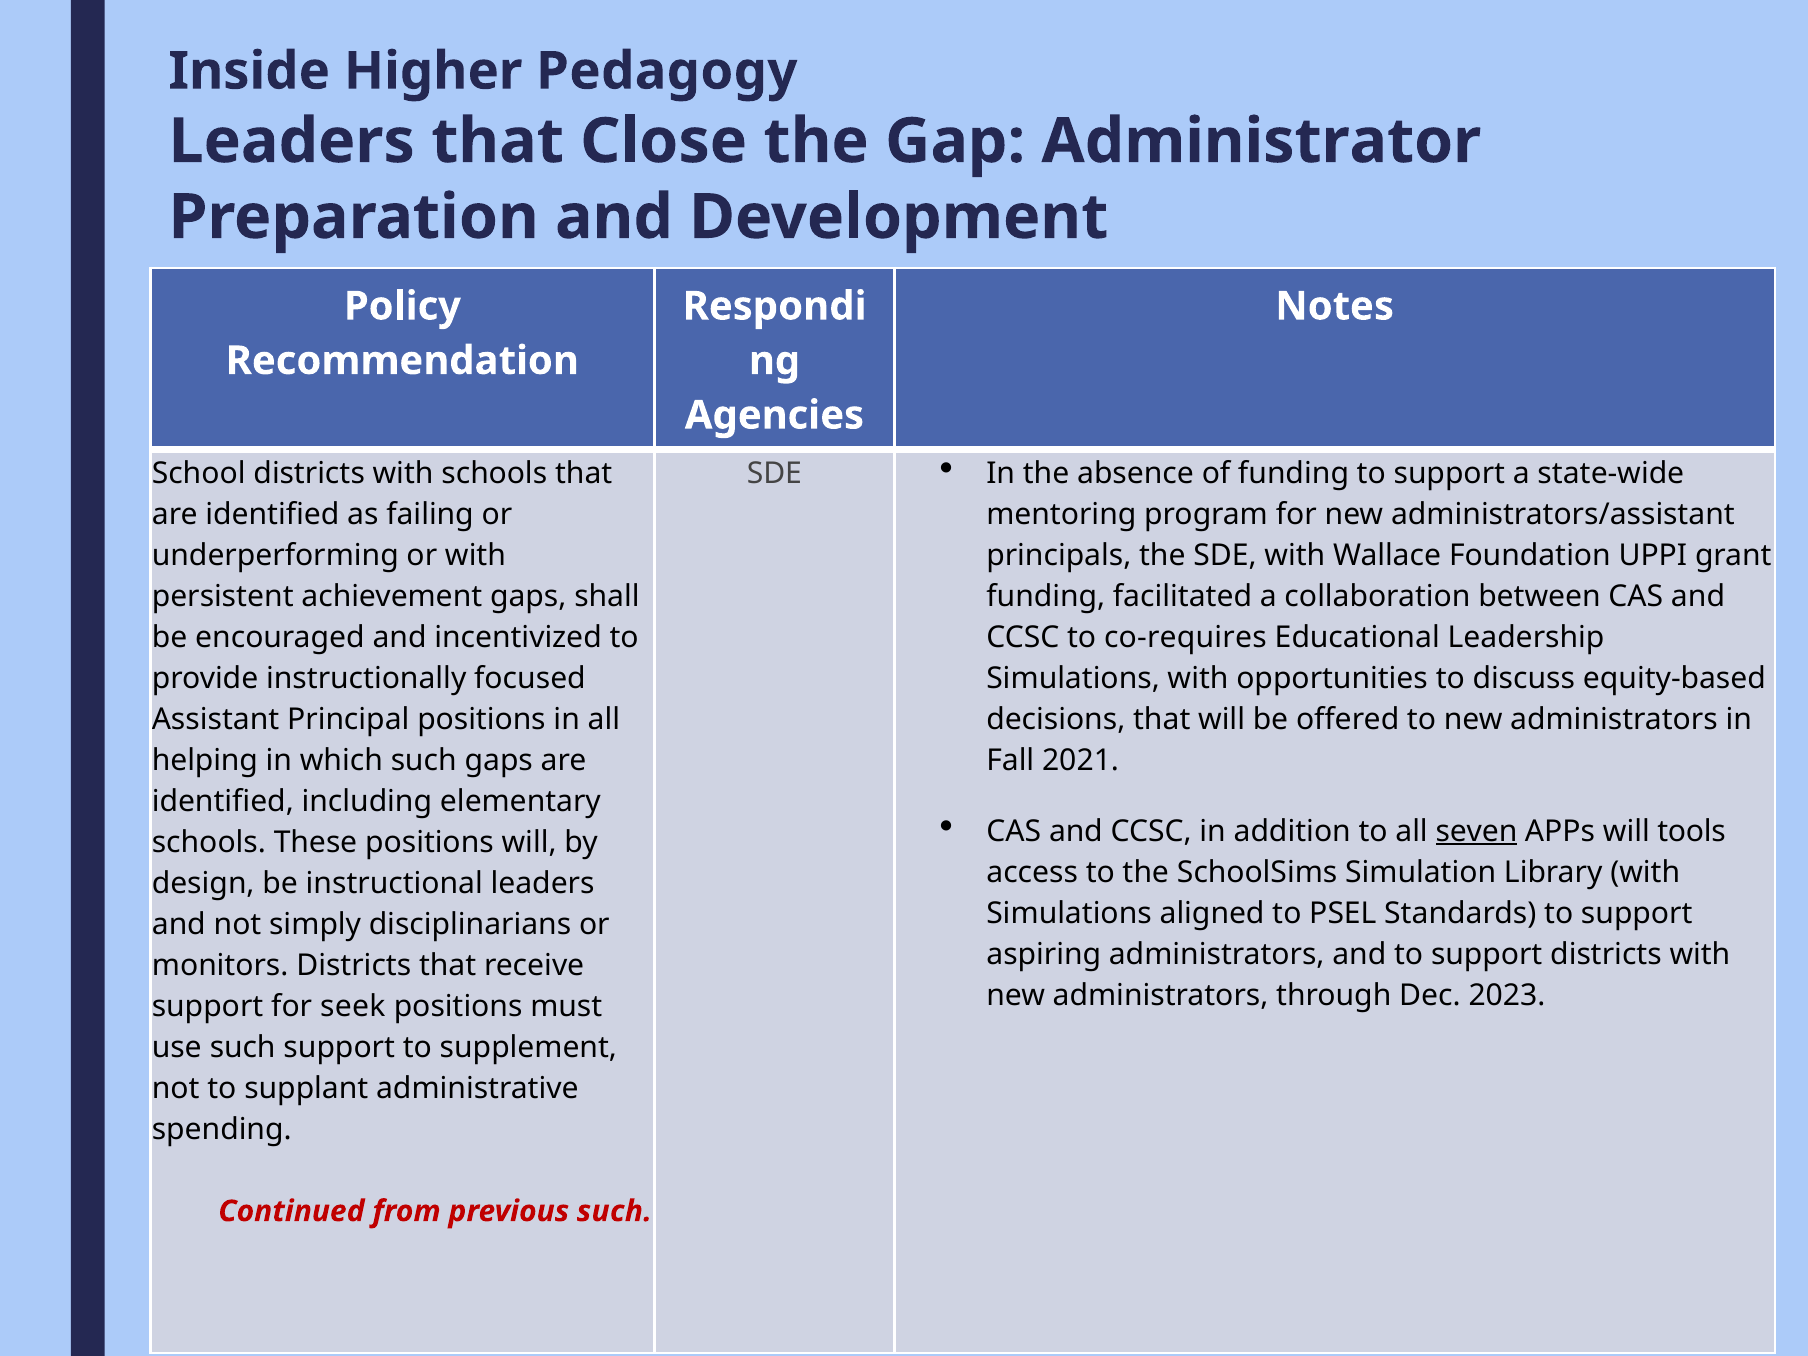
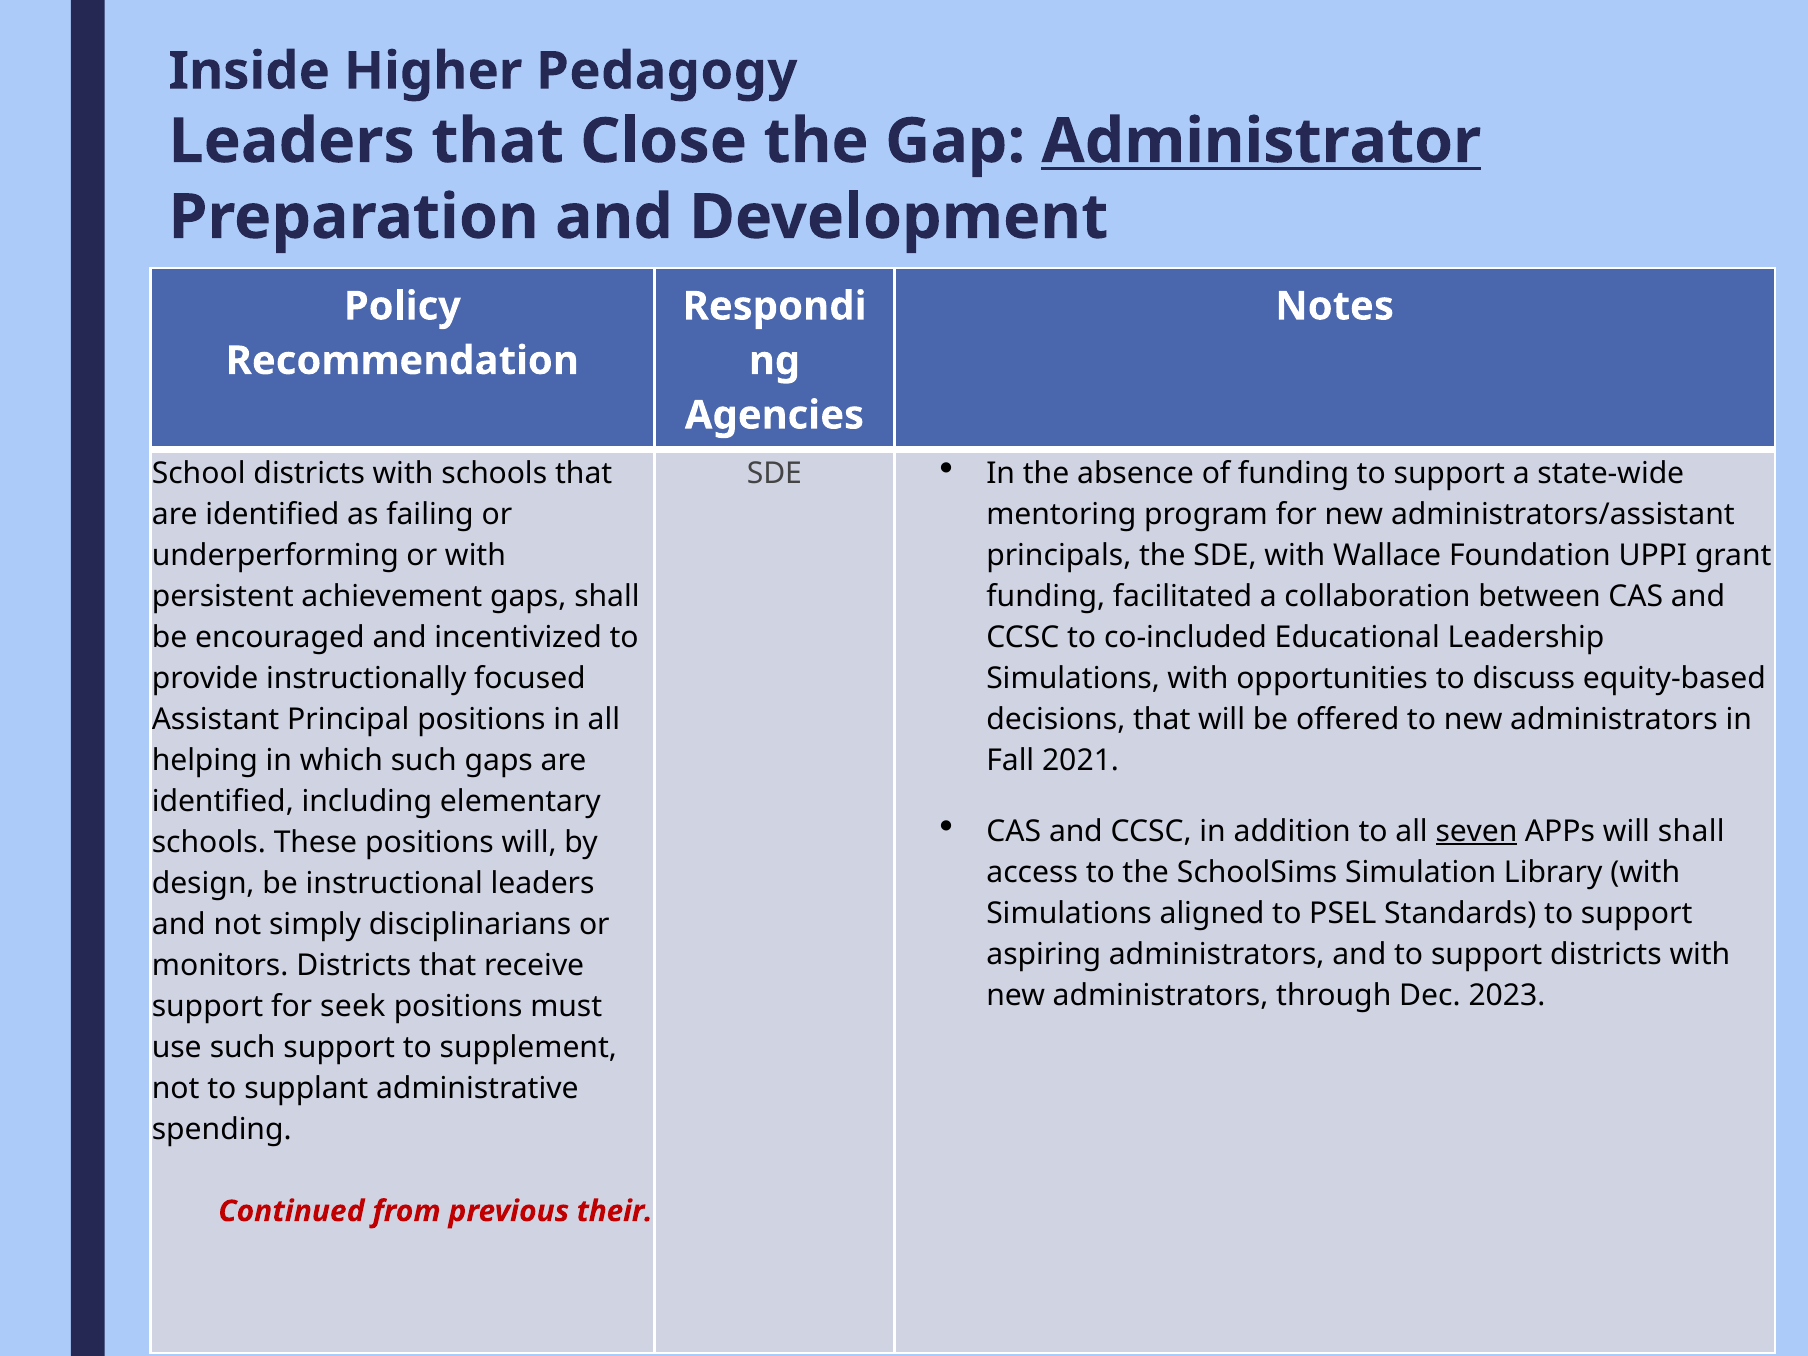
Administrator underline: none -> present (1261, 141)
co-requires: co-requires -> co-included (1186, 637)
will tools: tools -> shall (1691, 831)
previous such: such -> their (615, 1211)
